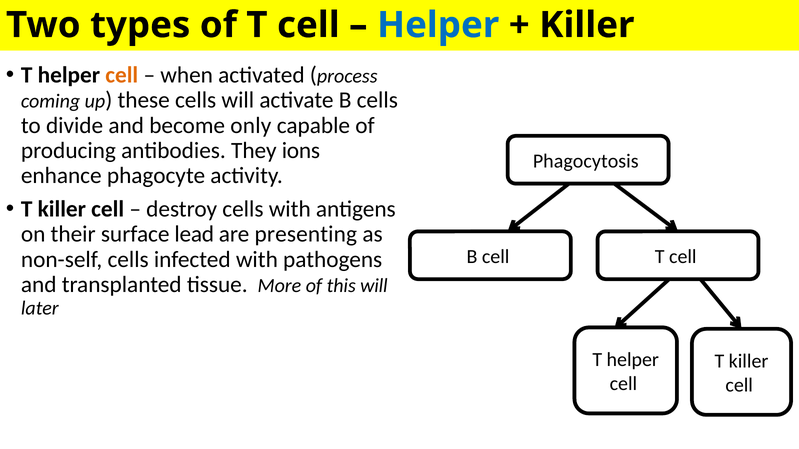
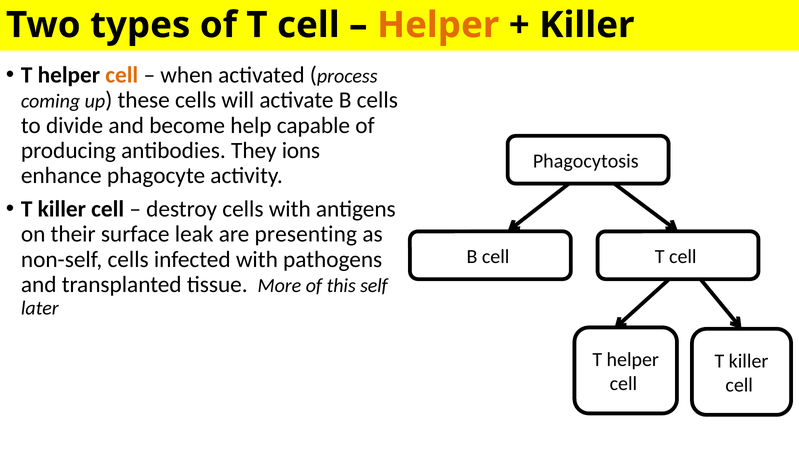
Helper colour: blue -> orange (438, 25)
only: only -> help (251, 126)
lead: lead -> leak (194, 235)
this will: will -> self (374, 286)
